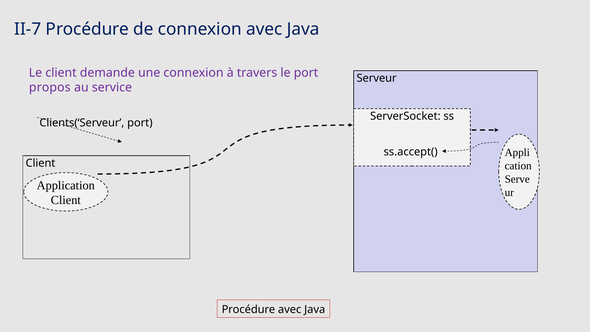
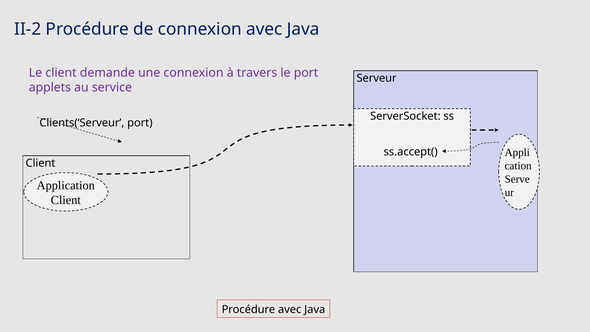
II-7: II-7 -> II-2 (28, 29)
propos: propos -> applets (50, 87)
